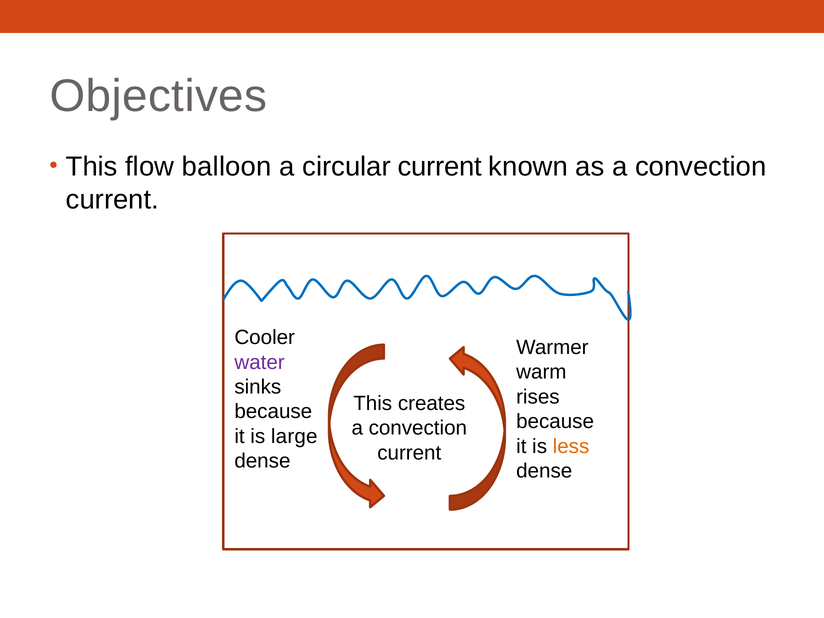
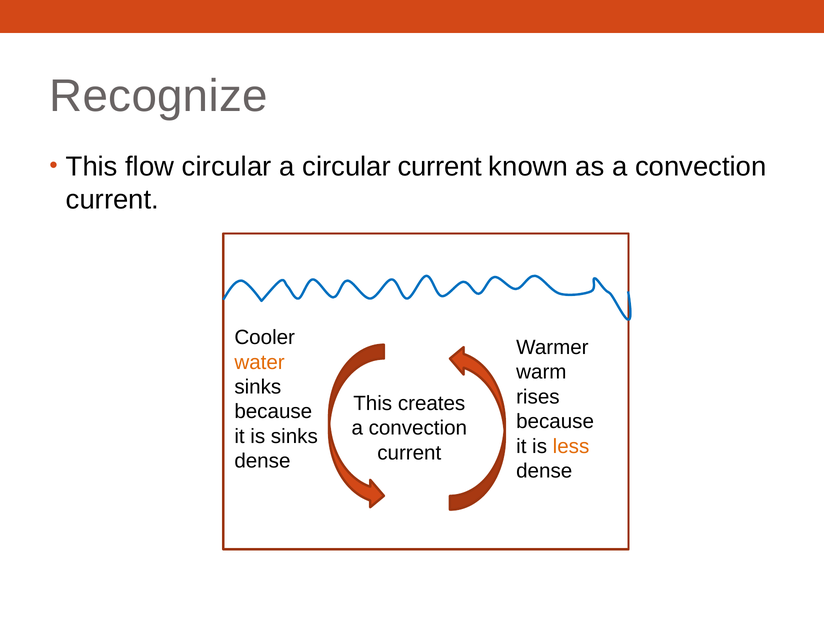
Objectives: Objectives -> Recognize (159, 96)
flow balloon: balloon -> circular (227, 167)
water colour: purple -> orange (260, 362)
is large: large -> sinks (294, 436)
